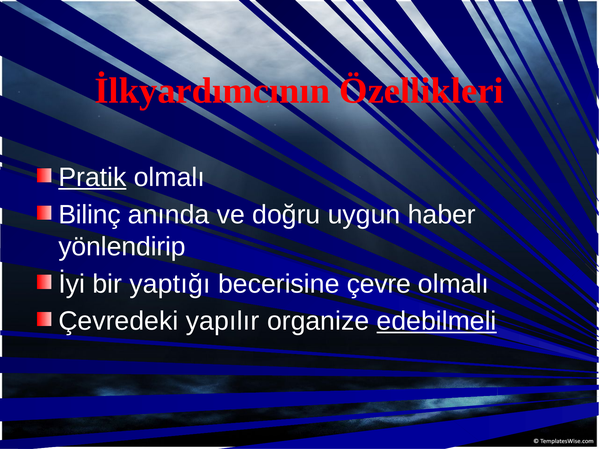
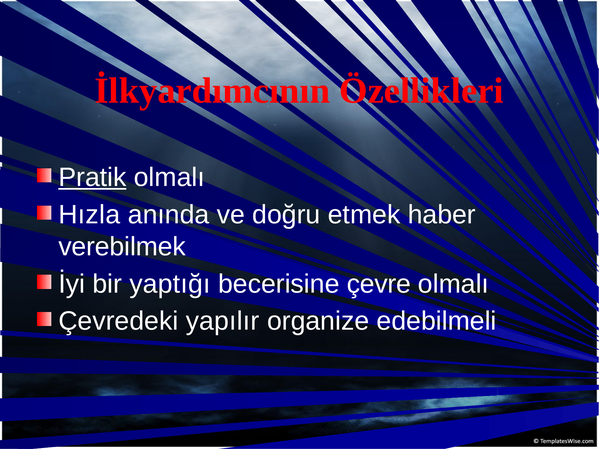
Bilinç: Bilinç -> Hızla (89, 215)
uygun: uygun -> etmek (364, 215)
yönlendirip: yönlendirip -> verebilmek (122, 247)
edebilmeli underline: present -> none (437, 321)
